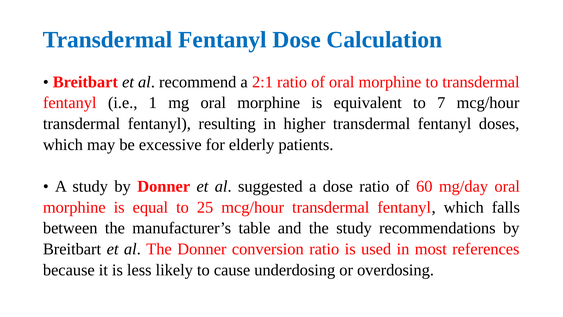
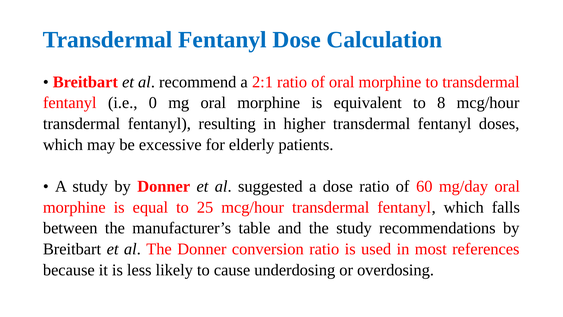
1: 1 -> 0 (153, 103)
7: 7 -> 8 (441, 103)
